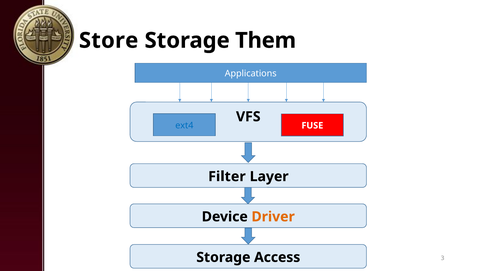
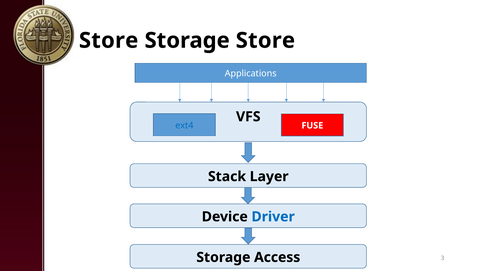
Storage Them: Them -> Store (265, 40)
Filter: Filter -> Stack (227, 176)
Driver colour: orange -> blue (273, 216)
